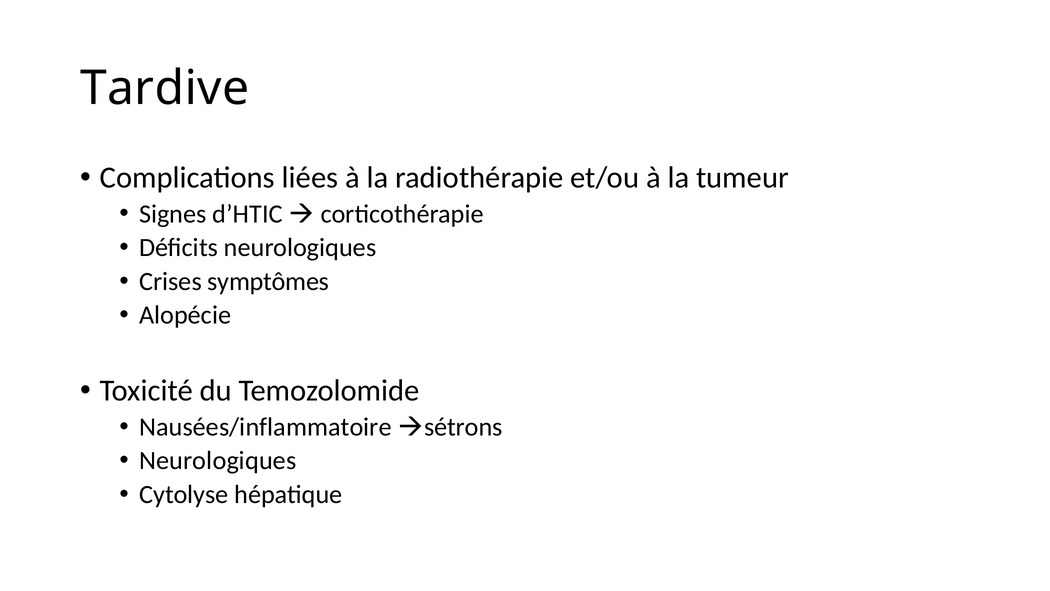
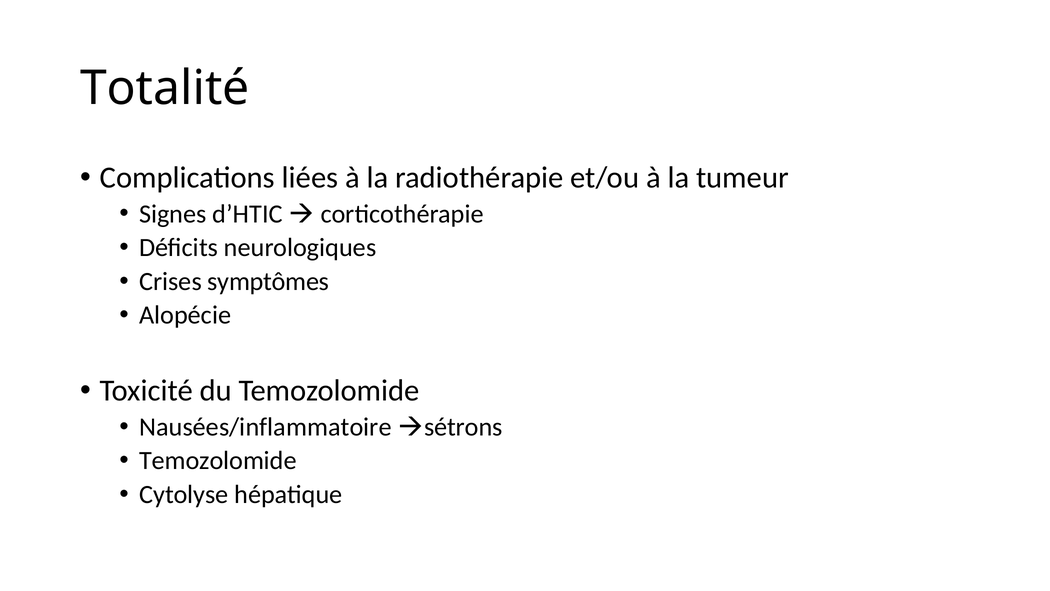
Tardive: Tardive -> Totalité (165, 88)
Neurologiques: Neurologiques -> Temozolomide (218, 461)
